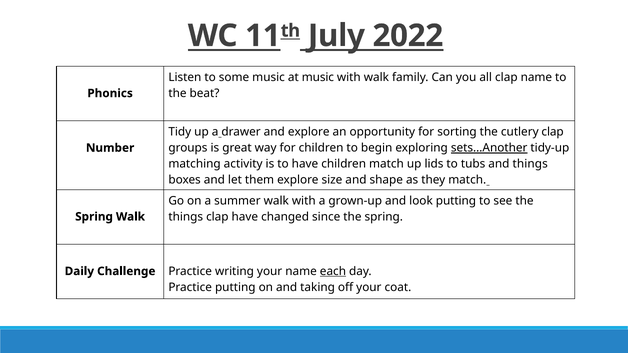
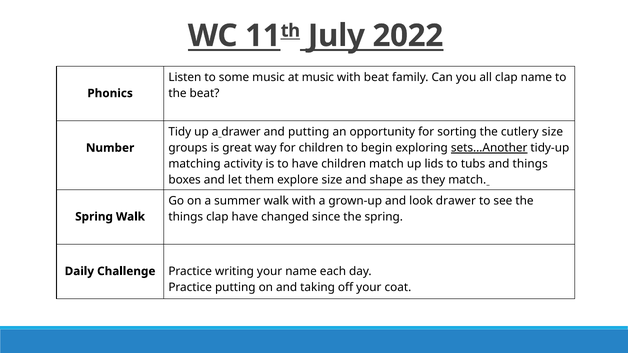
with walk: walk -> beat (376, 77)
and explore: explore -> putting (309, 132)
cutlery clap: clap -> size (552, 132)
look putting: putting -> drawer (456, 201)
each underline: present -> none (333, 271)
